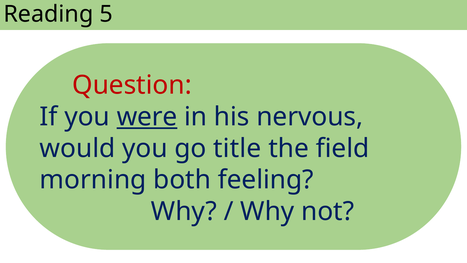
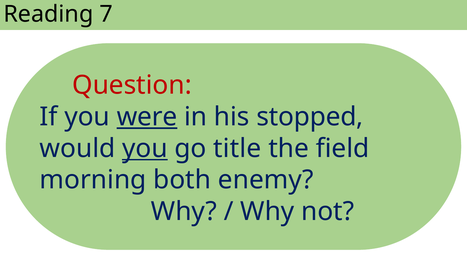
5: 5 -> 7 (106, 14)
nervous: nervous -> stopped (310, 117)
you underline: none -> present (145, 148)
feeling: feeling -> enemy (266, 180)
